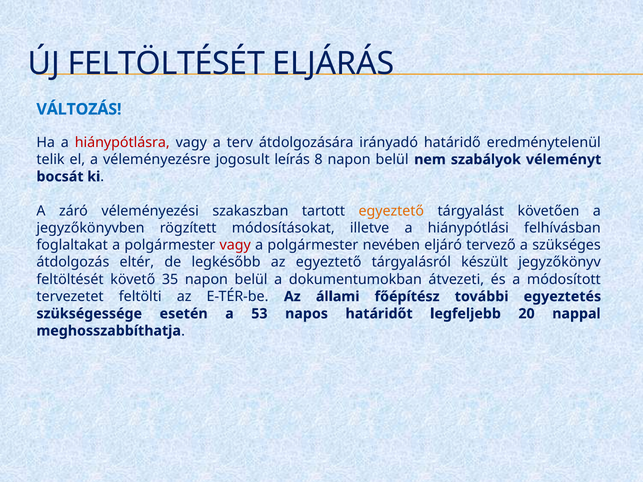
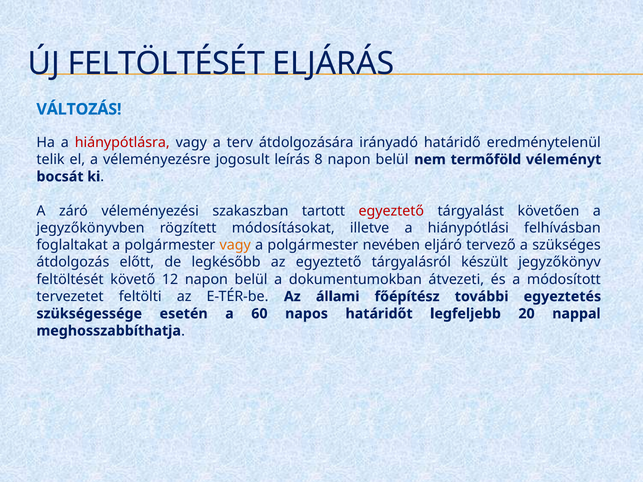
szabályok: szabályok -> termőföld (486, 160)
egyeztető colour: orange -> red (391, 211)
vagy colour: red -> orange (235, 245)
eltér: eltér -> előtt (137, 262)
35: 35 -> 12 (170, 280)
53: 53 -> 60 (259, 314)
